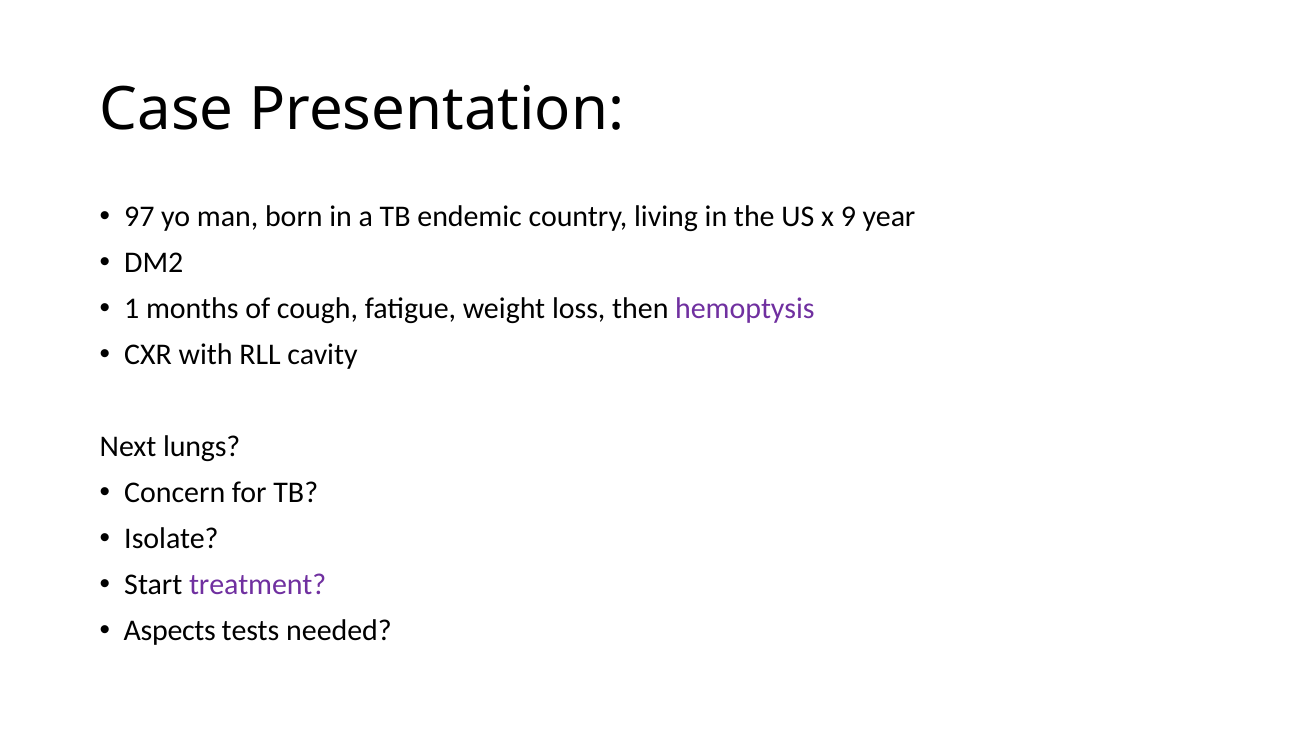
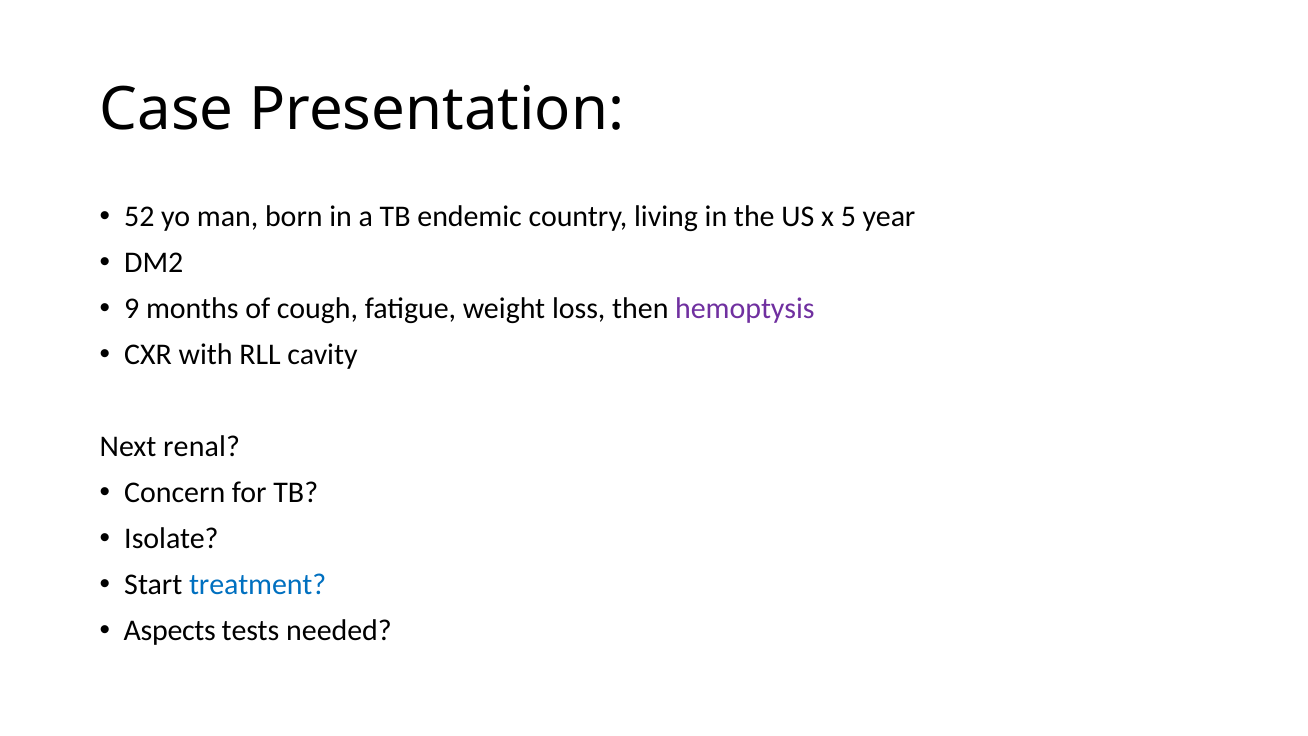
97: 97 -> 52 (139, 217)
9: 9 -> 5 (848, 217)
1: 1 -> 9 (132, 309)
lungs: lungs -> renal (202, 447)
treatment colour: purple -> blue (258, 585)
